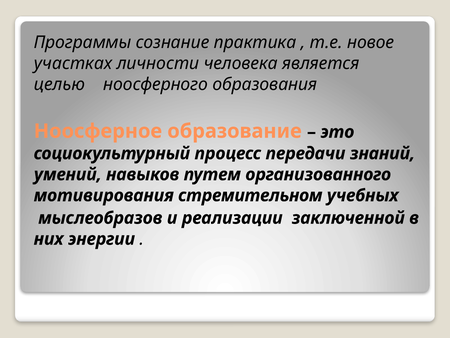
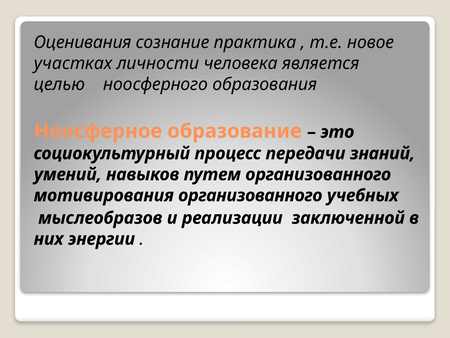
Программы: Программы -> Оценивания (83, 42)
мотивирования стремительном: стремительном -> организованного (250, 195)
